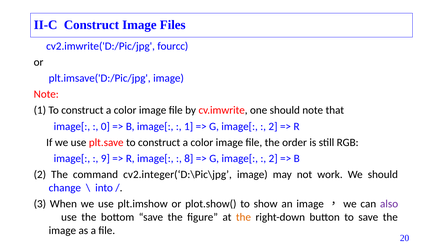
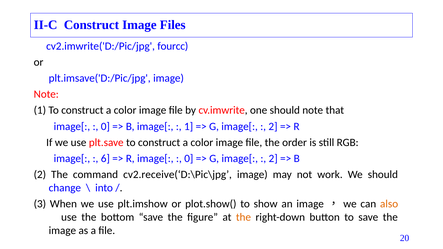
9: 9 -> 6 (105, 159)
8: 8 -> 0 (189, 159)
cv2.integer(‘D:\Pic\jpg: cv2.integer(‘D:\Pic\jpg -> cv2.receive(‘D:\Pic\jpg (178, 175)
also colour: purple -> orange (389, 204)
